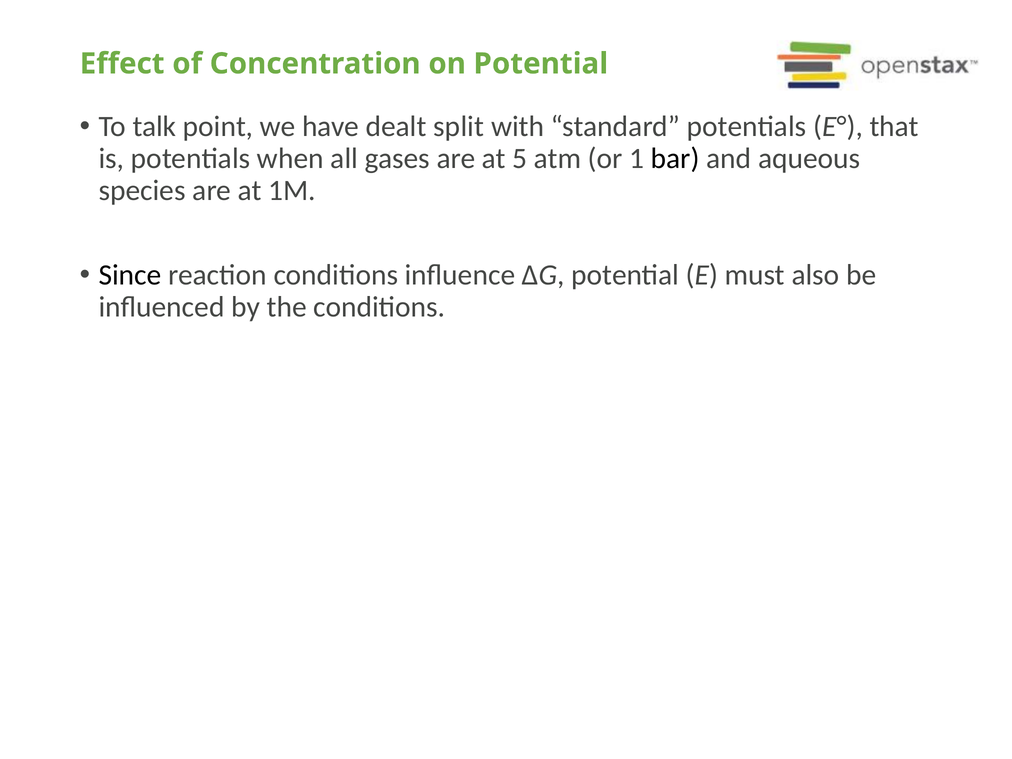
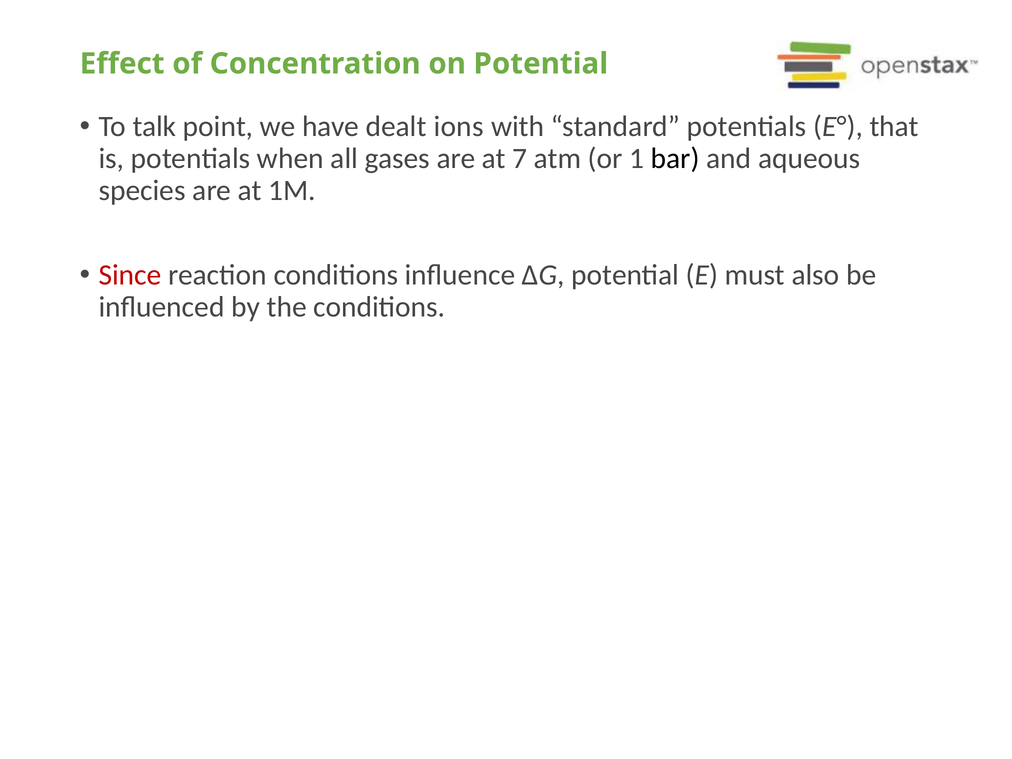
split: split -> ions (459, 127)
5: 5 -> 7 (520, 158)
Since colour: black -> red (130, 275)
